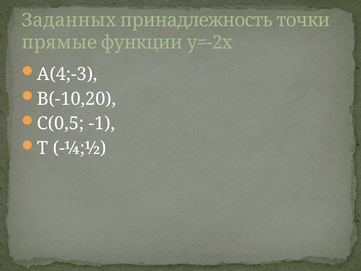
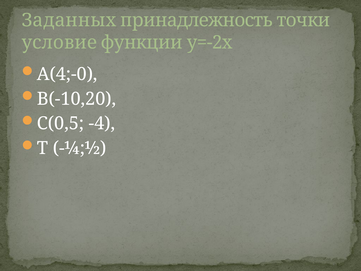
прямые: прямые -> условие (59, 43)
А(4;-3: А(4;-3 -> А(4;-0 (67, 74)
-1: -1 -> -4 (102, 123)
